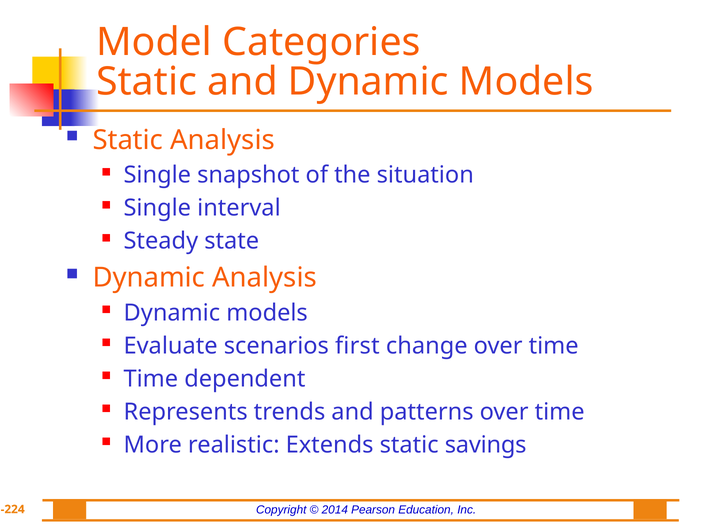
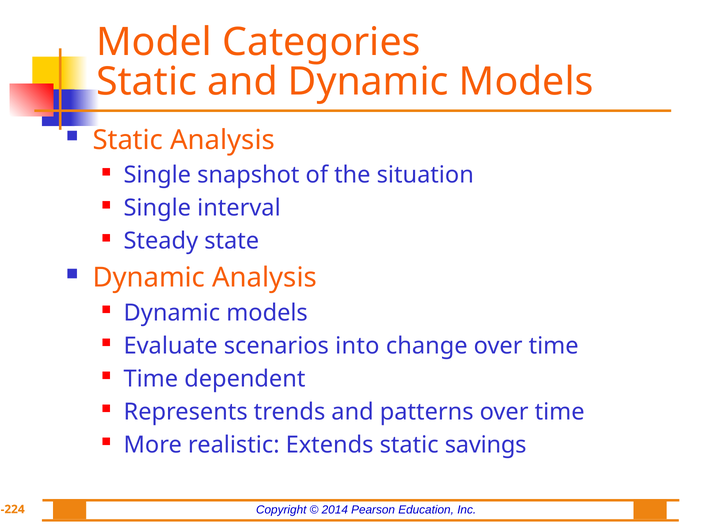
first: first -> into (357, 346)
